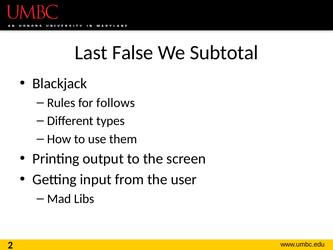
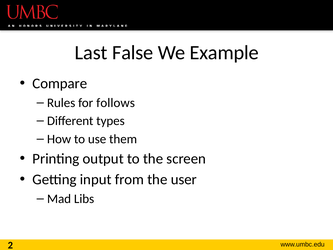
Subtotal: Subtotal -> Example (224, 53)
Blackjack: Blackjack -> Compare (60, 84)
